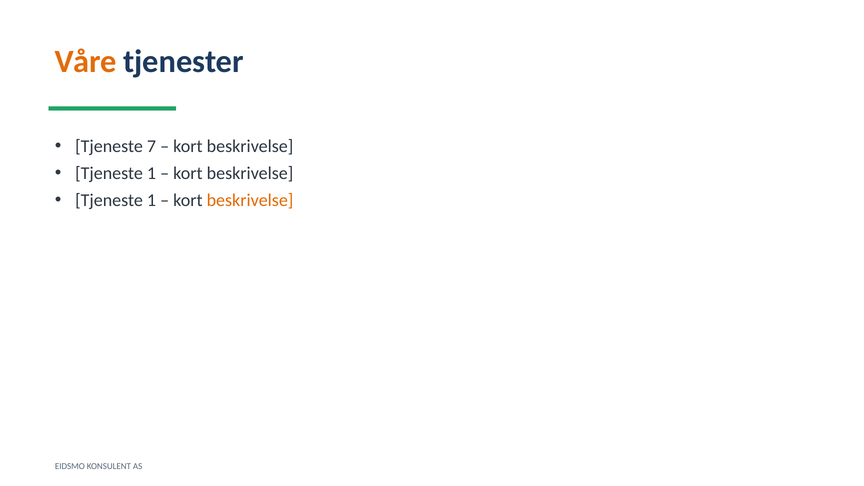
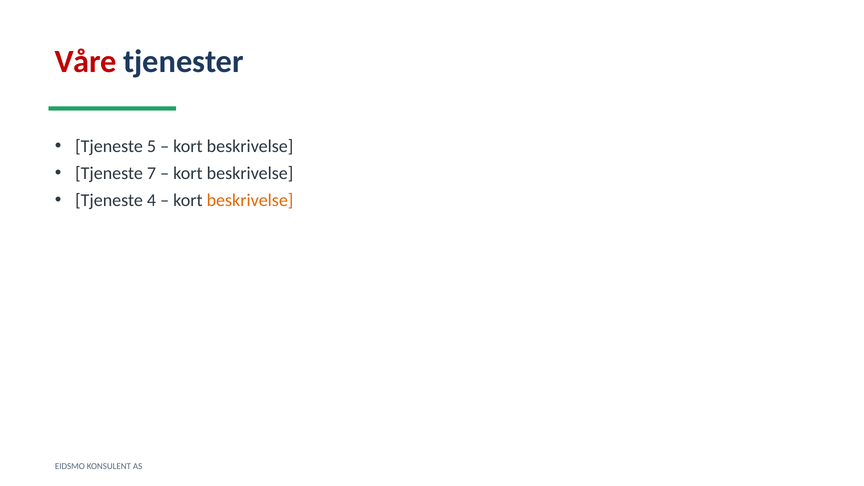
Våre colour: orange -> red (86, 62)
7: 7 -> 5 (151, 146)
1: 1 -> 7 (151, 173)
1: 1 -> 4 (151, 200)
